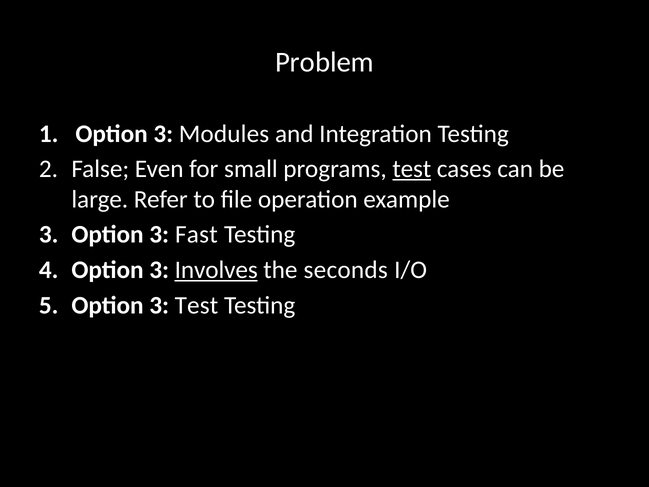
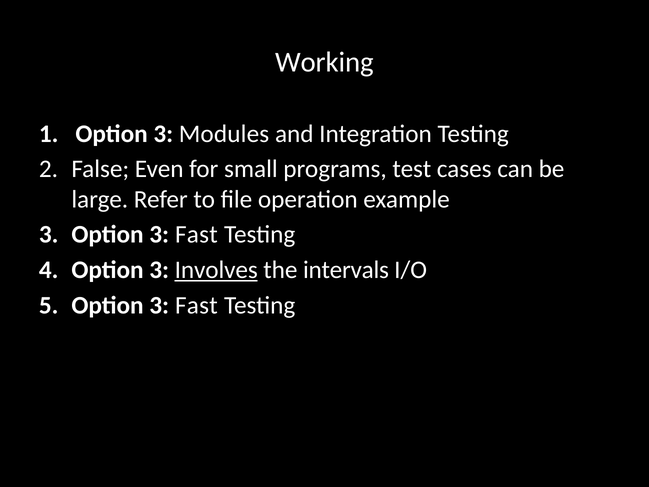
Problem: Problem -> Working (324, 62)
test underline: present -> none (412, 169)
seconds: seconds -> intervals (346, 270)
Test: Test -> Fast (196, 305)
